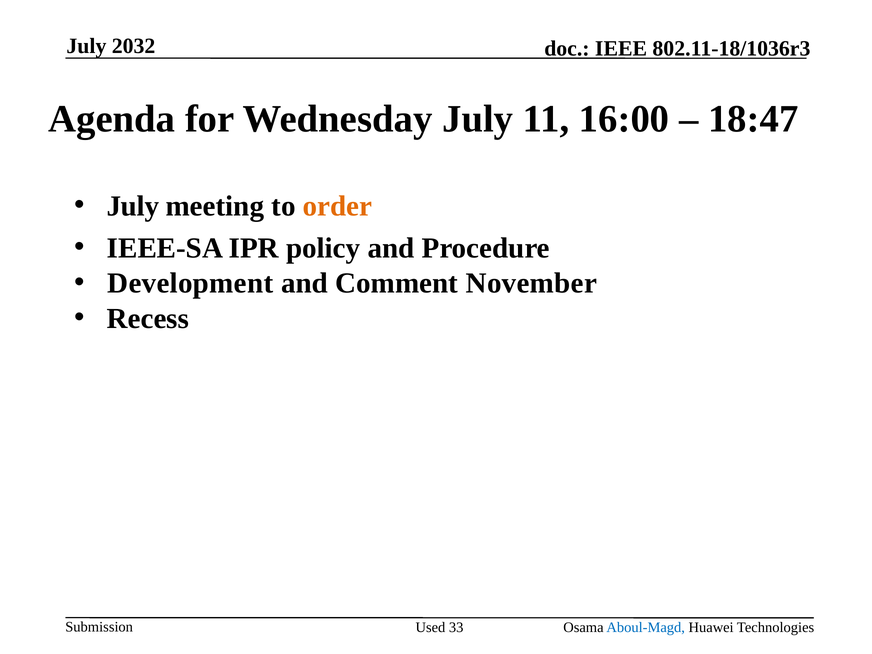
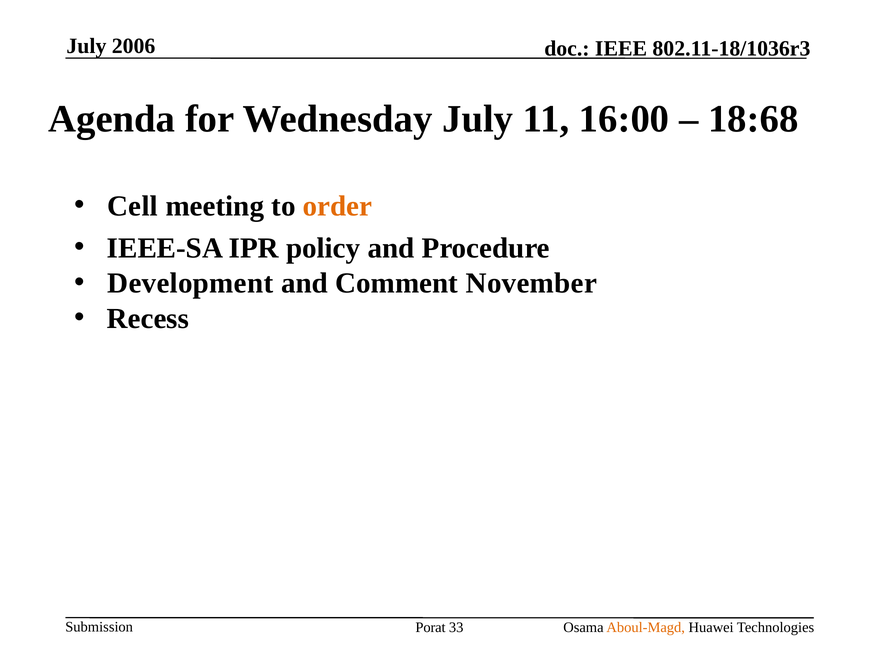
2032: 2032 -> 2006 (134, 46)
18:47: 18:47 -> 18:68 (753, 119)
July: July -> Cell (133, 206)
Used: Used -> Porat (431, 627)
Aboul-Magd colour: blue -> orange (646, 627)
